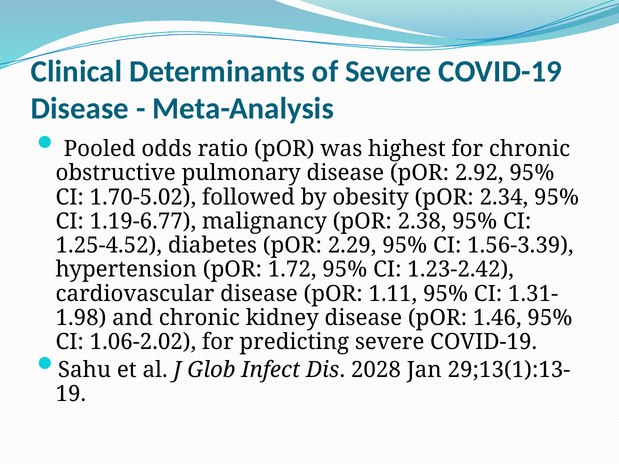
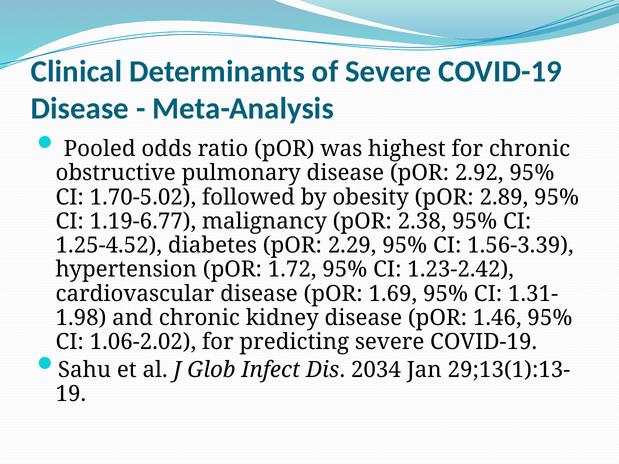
2.34: 2.34 -> 2.89 (504, 197)
1.11: 1.11 -> 1.69 (393, 294)
2028: 2028 -> 2034 (376, 370)
